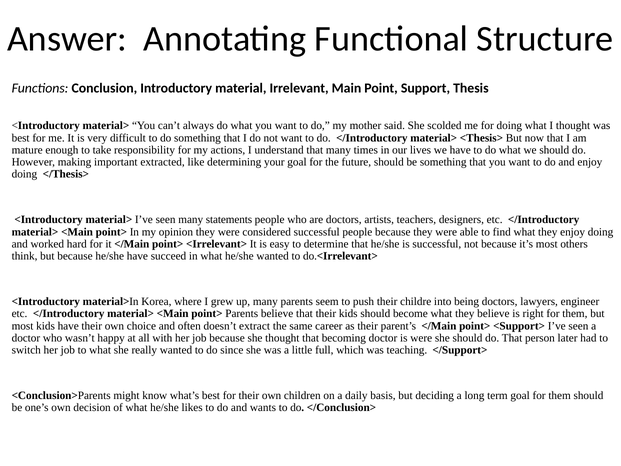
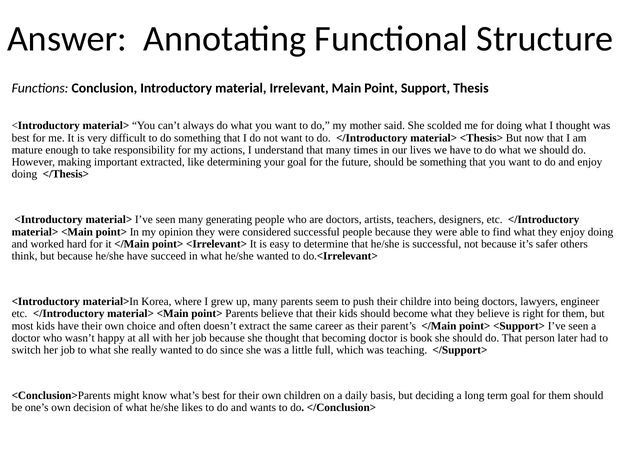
statements: statements -> generating (229, 220)
it’s most: most -> safer (547, 244)
is were: were -> book (421, 338)
